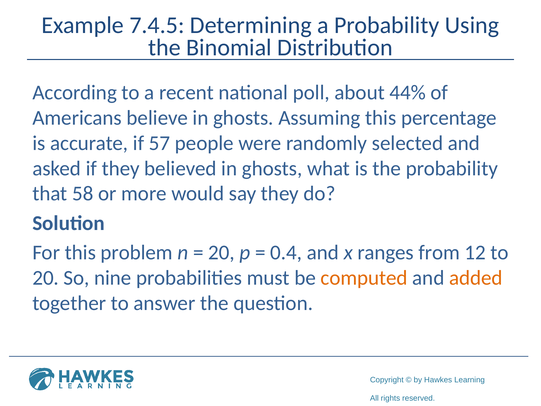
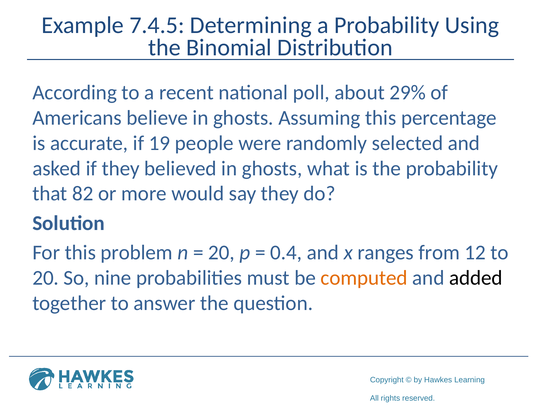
44%: 44% -> 29% (408, 93)
57: 57 -> 19 (160, 143)
58: 58 -> 82 (83, 194)
added colour: orange -> black (476, 278)
